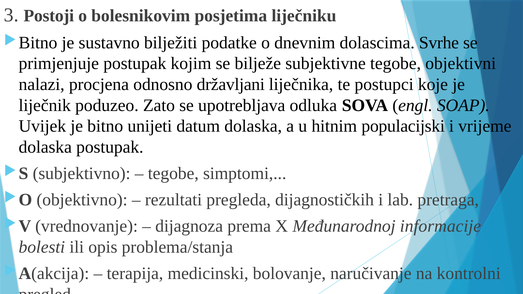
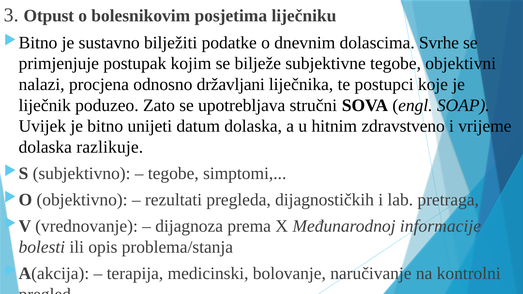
Postoji: Postoji -> Otpust (49, 16)
odluka: odluka -> stručni (313, 105)
populacijski: populacijski -> zdravstveno (403, 126)
dolaska postupak: postupak -> razlikuje (110, 147)
